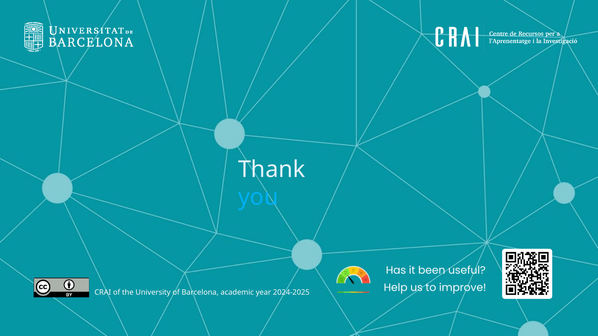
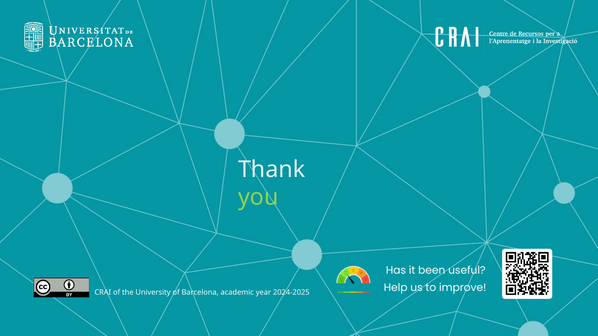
you colour: light blue -> light green (258, 198)
